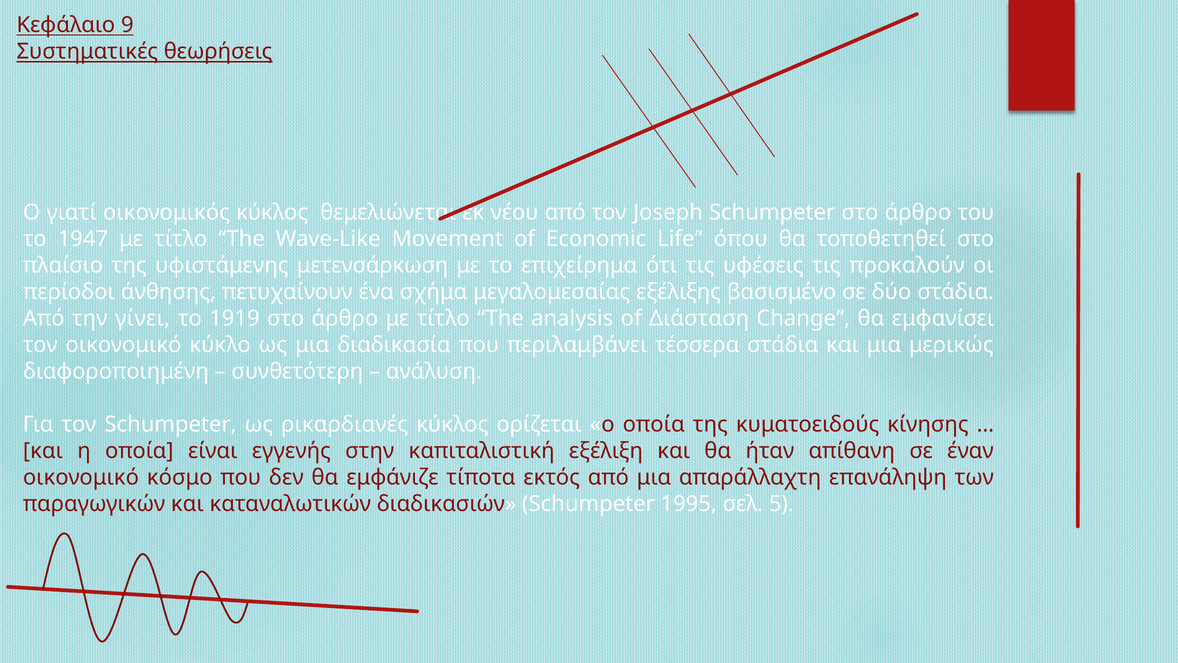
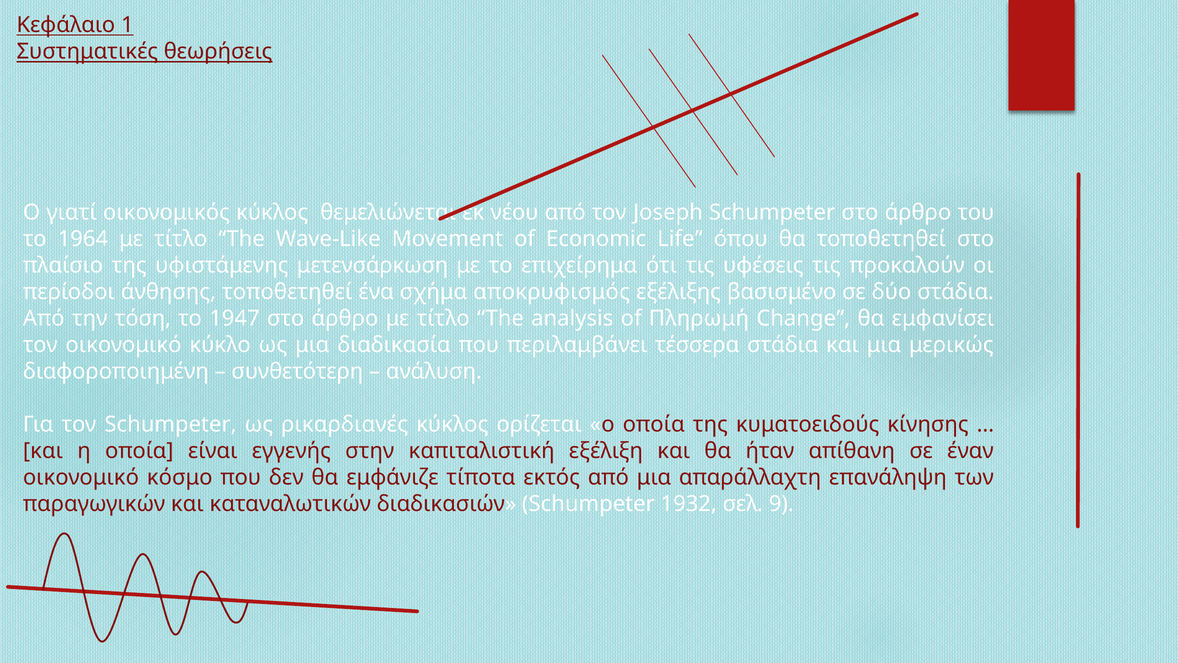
9: 9 -> 1 (127, 25)
1947: 1947 -> 1964 (83, 239)
άνθησης πετυχαίνουν: πετυχαίνουν -> τοποθετηθεί (287, 292)
μεγαλομεσαίας: μεγαλομεσαίας -> αποκρυφισμός (552, 292)
γίνει: γίνει -> τόση (143, 318)
1919: 1919 -> 1947 (234, 318)
Διάσταση: Διάσταση -> Πληρωμή (699, 318)
1995: 1995 -> 1932 (689, 504)
5: 5 -> 9 (781, 504)
